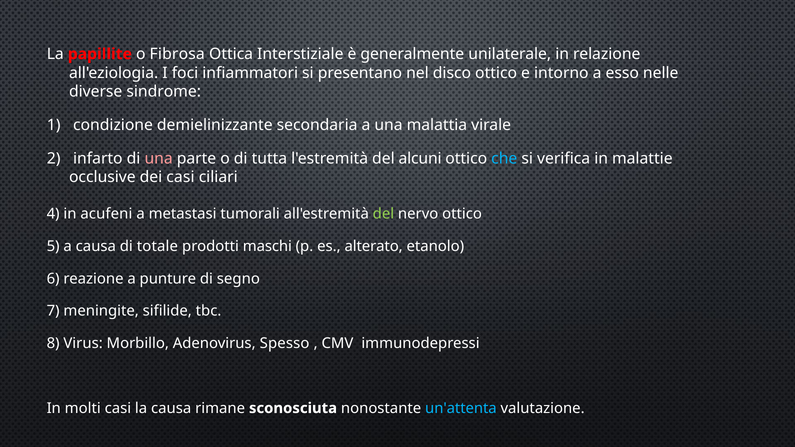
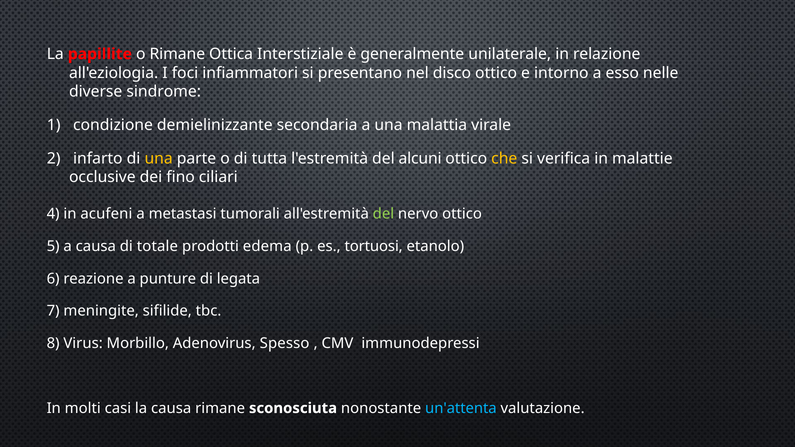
o Fibrosa: Fibrosa -> Rimane (177, 54)
una colour: pink -> yellow (159, 158)
che colour: light blue -> yellow (504, 158)
dei casi: casi -> fino (181, 177)
maschi: maschi -> edema (267, 246)
alterato: alterato -> tortuosi (374, 246)
segno: segno -> legata (238, 279)
